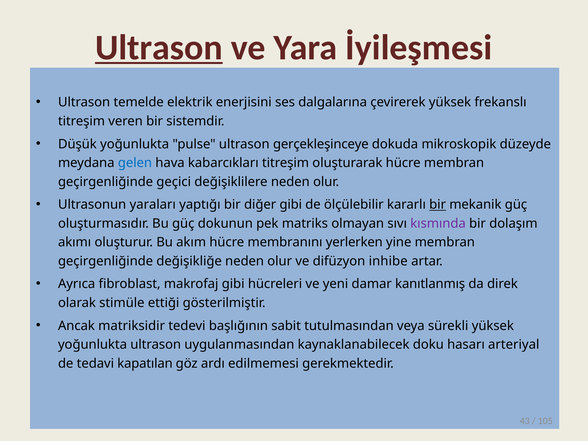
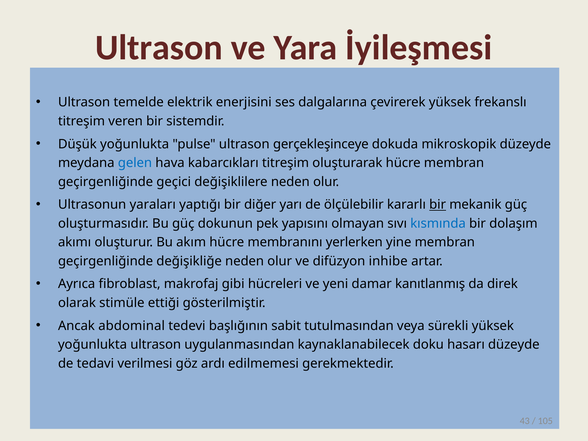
Ultrason underline: present -> none (159, 47)
diğer gibi: gibi -> yarı (291, 205)
matriks: matriks -> yapısını (305, 223)
kısmında colour: purple -> blue (438, 223)
matriksidir: matriksidir -> abdominal (132, 326)
hasarı arteriyal: arteriyal -> düzeyde (514, 345)
kapatılan: kapatılan -> verilmesi (145, 363)
